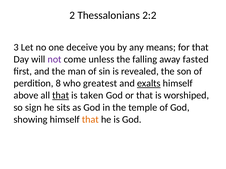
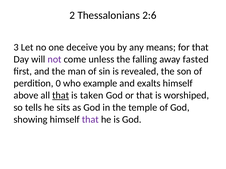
2:2: 2:2 -> 2:6 (149, 15)
8: 8 -> 0 (58, 84)
greatest: greatest -> example (100, 84)
exalts underline: present -> none (149, 84)
sign: sign -> tells (33, 108)
that colour: orange -> purple (90, 120)
